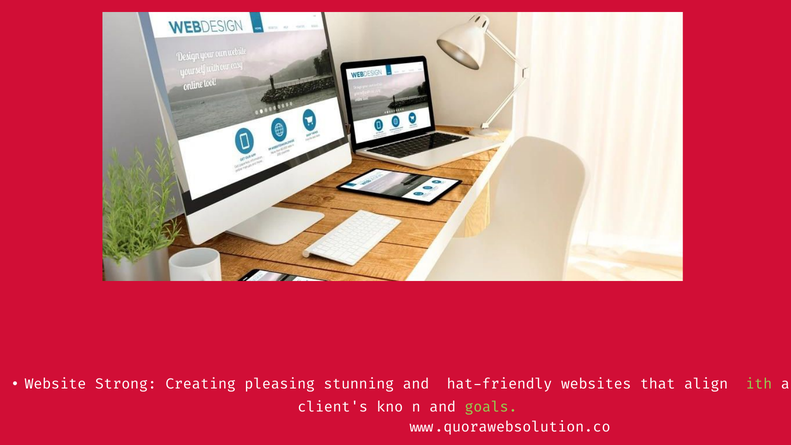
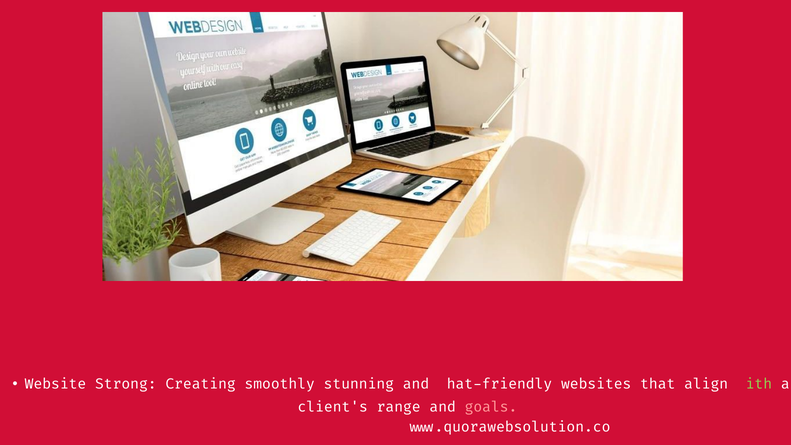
pleasing: pleasing -> smoothly (280, 384)
known: known -> range (399, 407)
goals colour: light green -> pink (491, 407)
